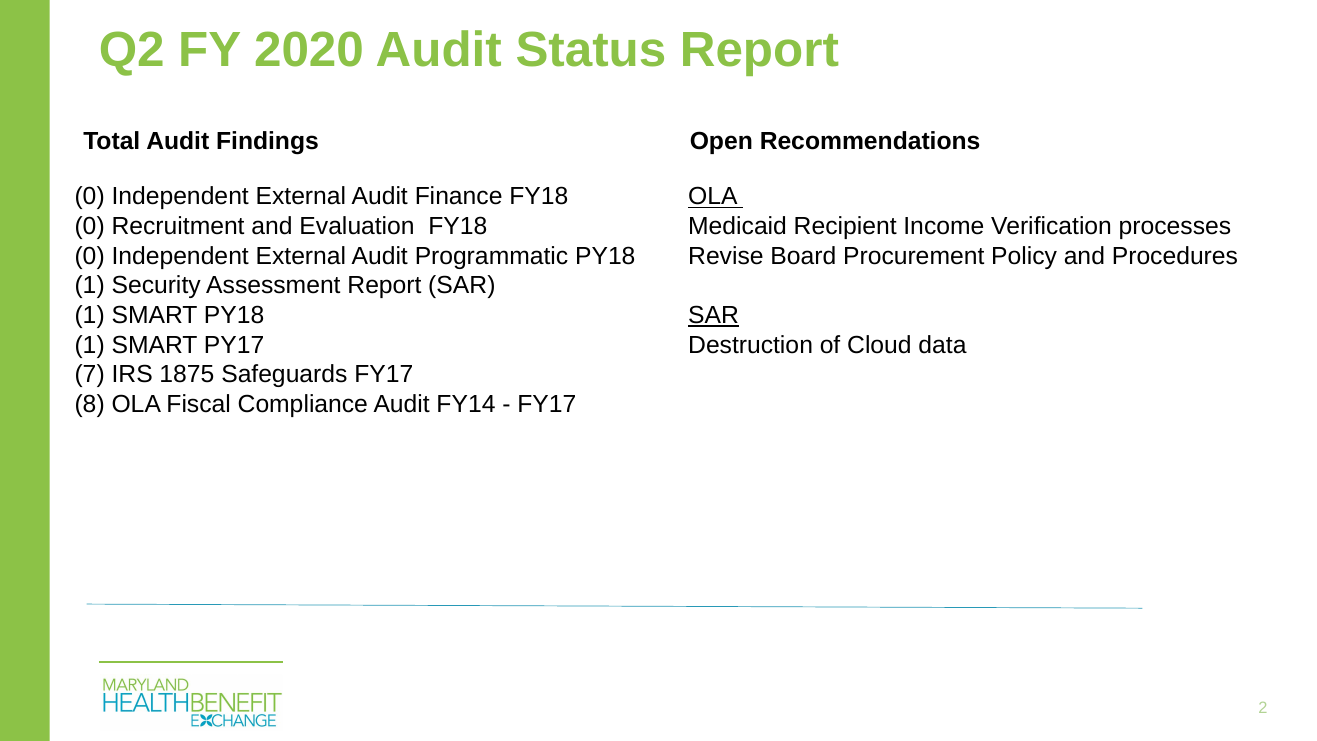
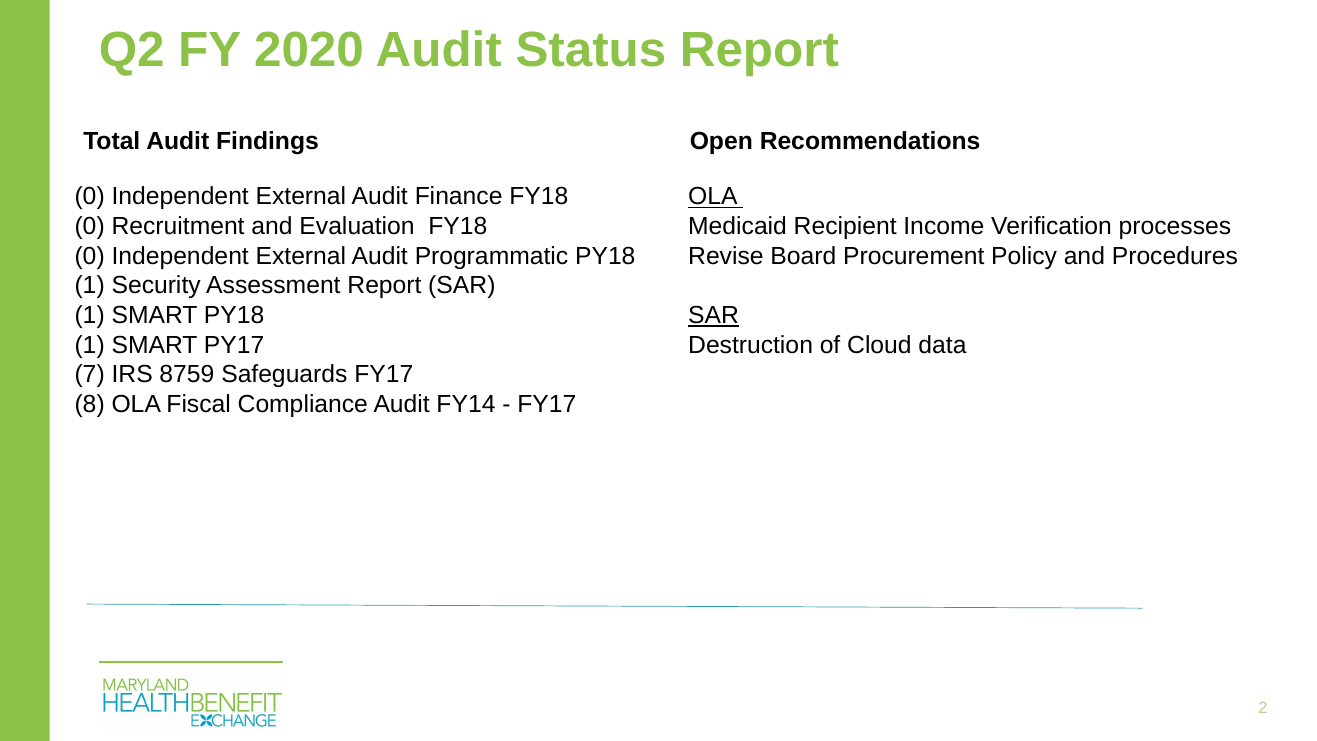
1875: 1875 -> 8759 (187, 374)
